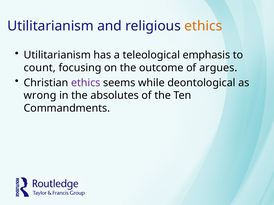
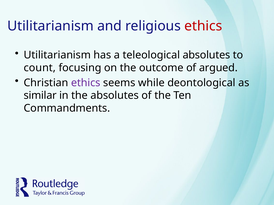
ethics colour: orange -> red (203, 26)
teleological emphasis: emphasis -> absolutes (206, 55)
argues: argues -> argued (218, 68)
wrong: wrong -> similar (40, 96)
